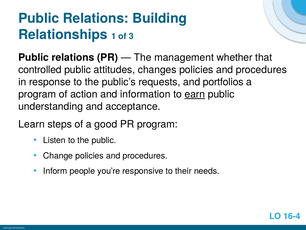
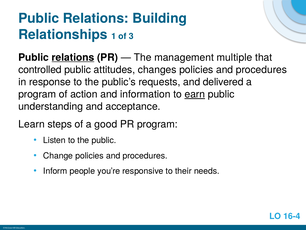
relations underline: none -> present (73, 57)
whether: whether -> multiple (234, 57)
portfolios: portfolios -> delivered (223, 82)
